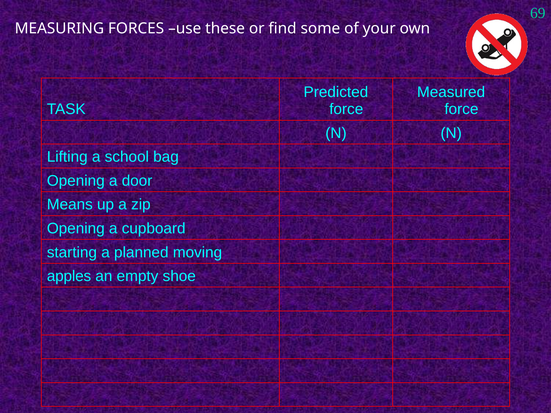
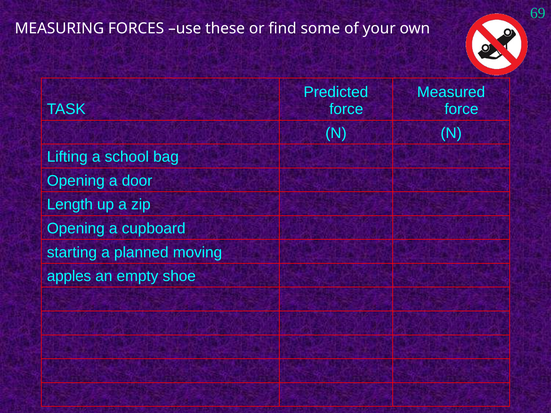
Means: Means -> Length (70, 205)
